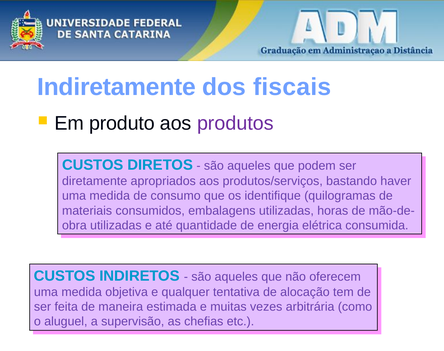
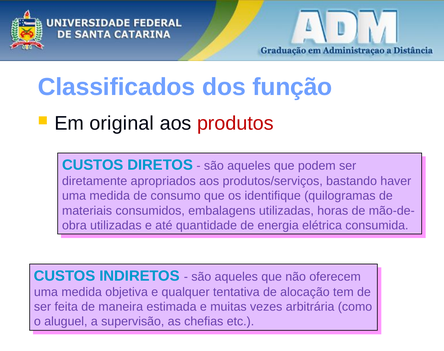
Indiretamente: Indiretamente -> Classificados (117, 87)
fiscais: fiscais -> função (292, 87)
produto: produto -> original (122, 124)
produtos colour: purple -> red (235, 124)
